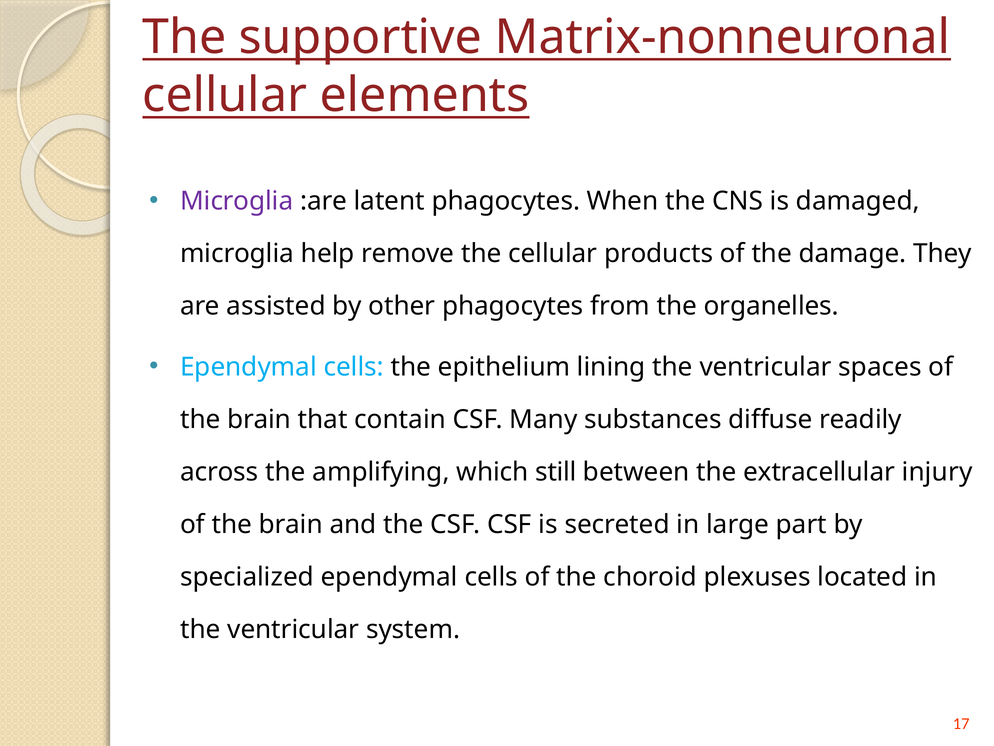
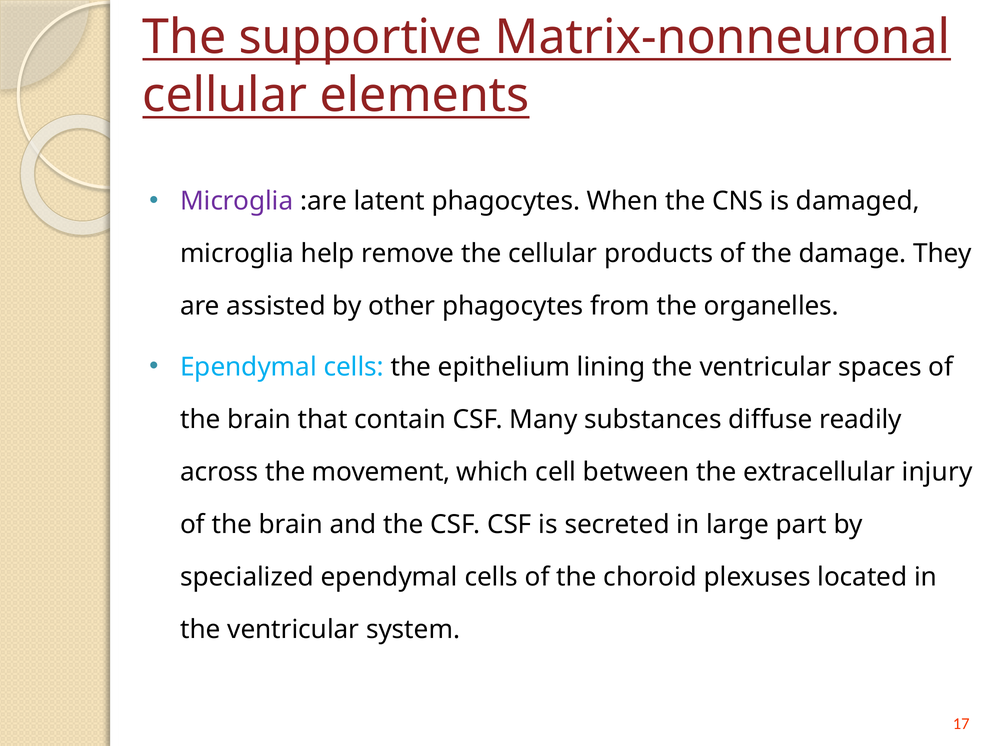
amplifying: amplifying -> movement (381, 472)
still: still -> cell (556, 472)
